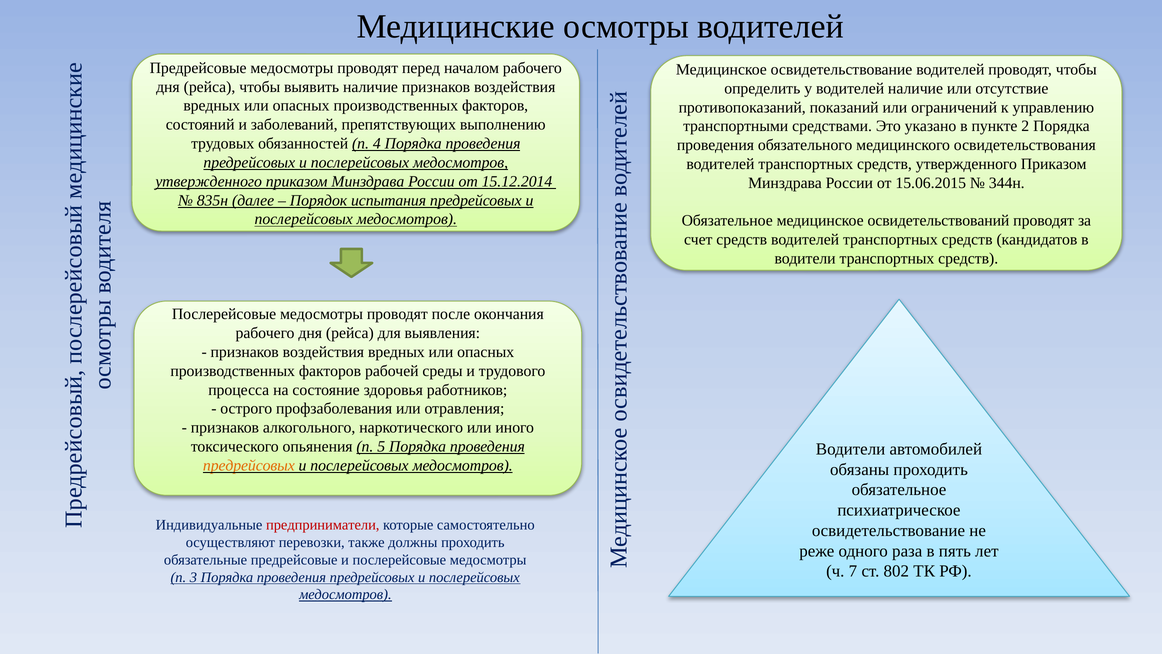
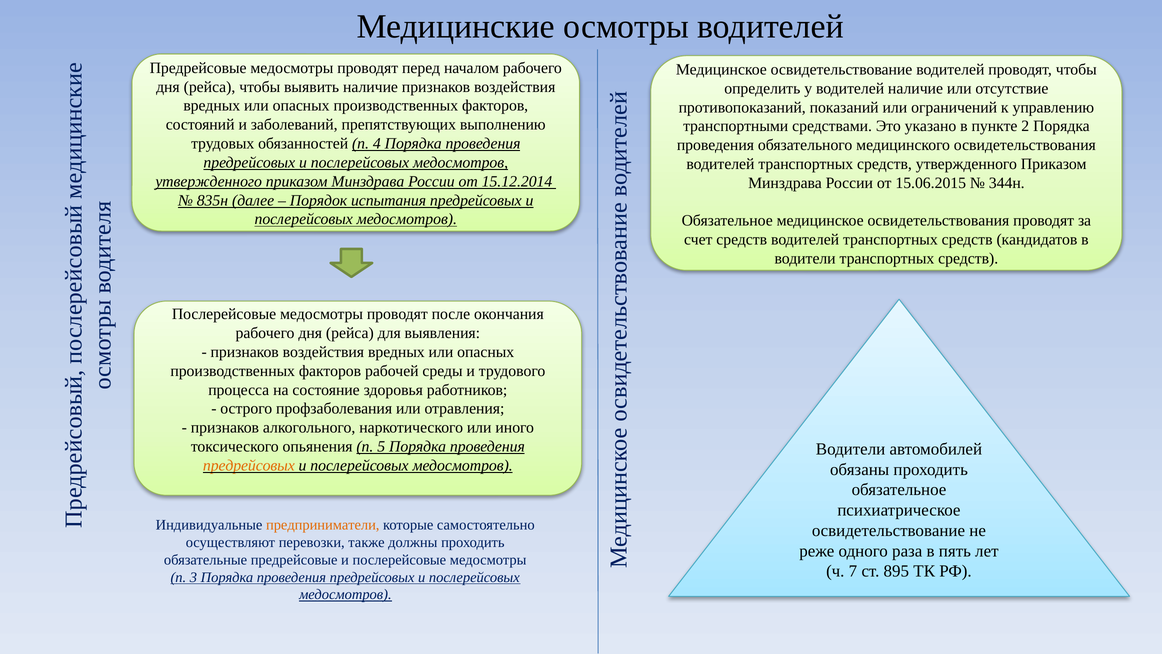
медицинское освидетельствований: освидетельствований -> освидетельствования (938, 221)
предприниматели colour: red -> orange (323, 525)
802: 802 -> 895 (896, 571)
